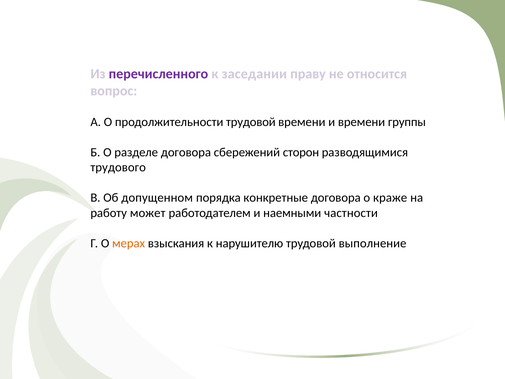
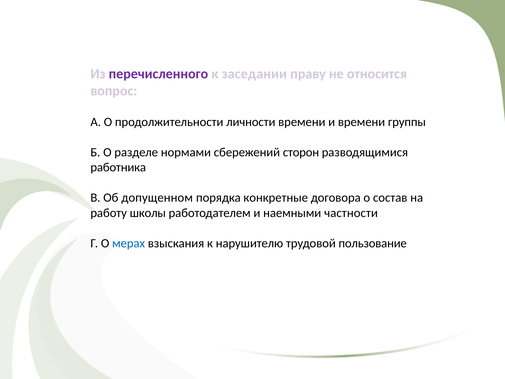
продолжительности трудовой: трудовой -> личности (251, 122)
разделе договора: договора -> нормами (186, 152)
трудового: трудового -> работника (118, 167)
краже: краже -> состав (390, 198)
может: может -> школы (148, 213)
мерах colour: orange -> blue (129, 243)
выполнение: выполнение -> пользование (373, 243)
